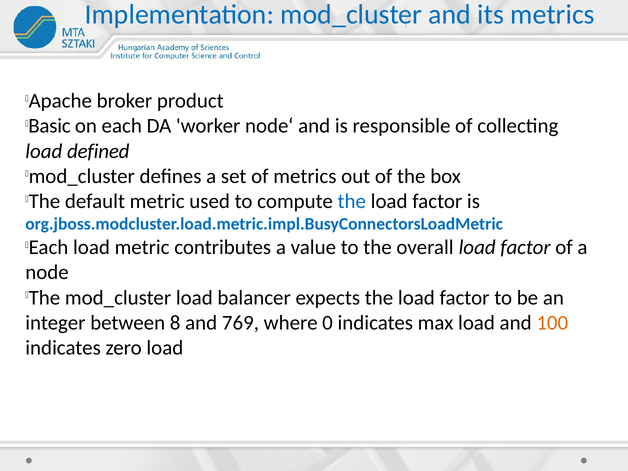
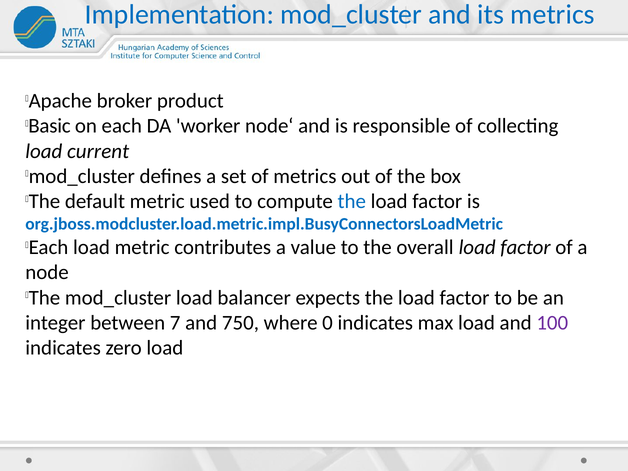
defined: defined -> current (98, 151)
8: 8 -> 7 (175, 323)
769: 769 -> 750 (240, 323)
100 colour: orange -> purple (552, 323)
